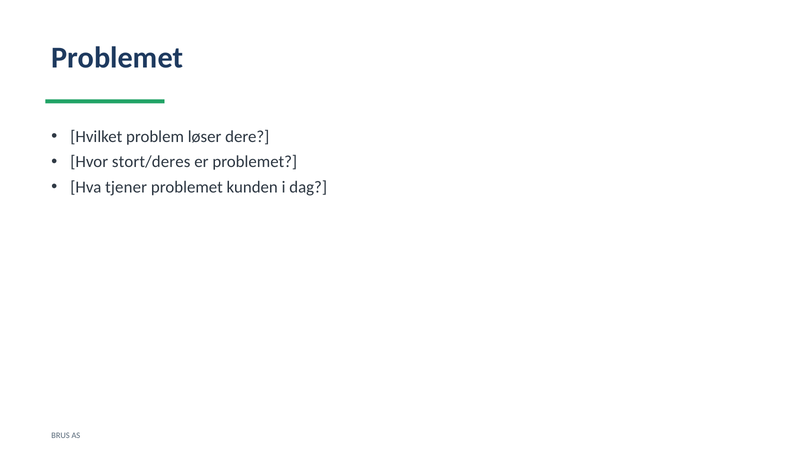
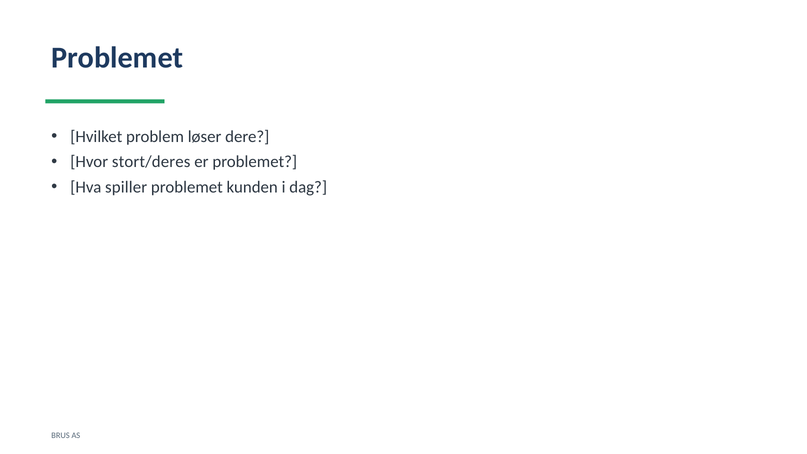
tjener: tjener -> spiller (126, 187)
